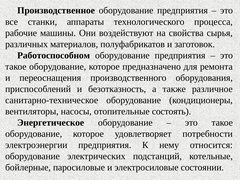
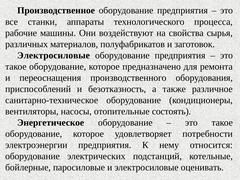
Работоспособном: Работоспособном -> Электросиловые (54, 55)
состоянии: состоянии -> оценивать (202, 167)
